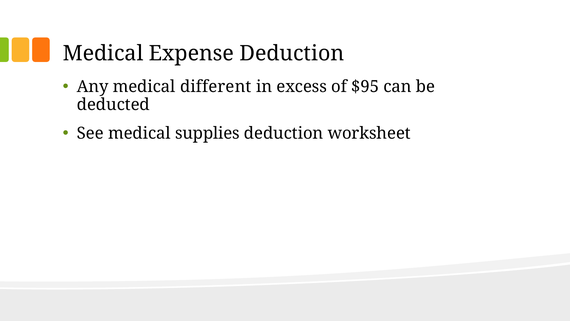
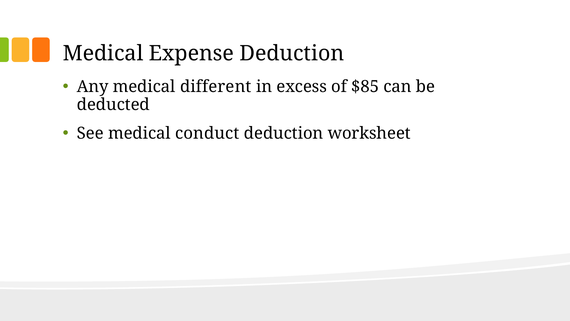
$95: $95 -> $85 (365, 87)
supplies: supplies -> conduct (207, 133)
